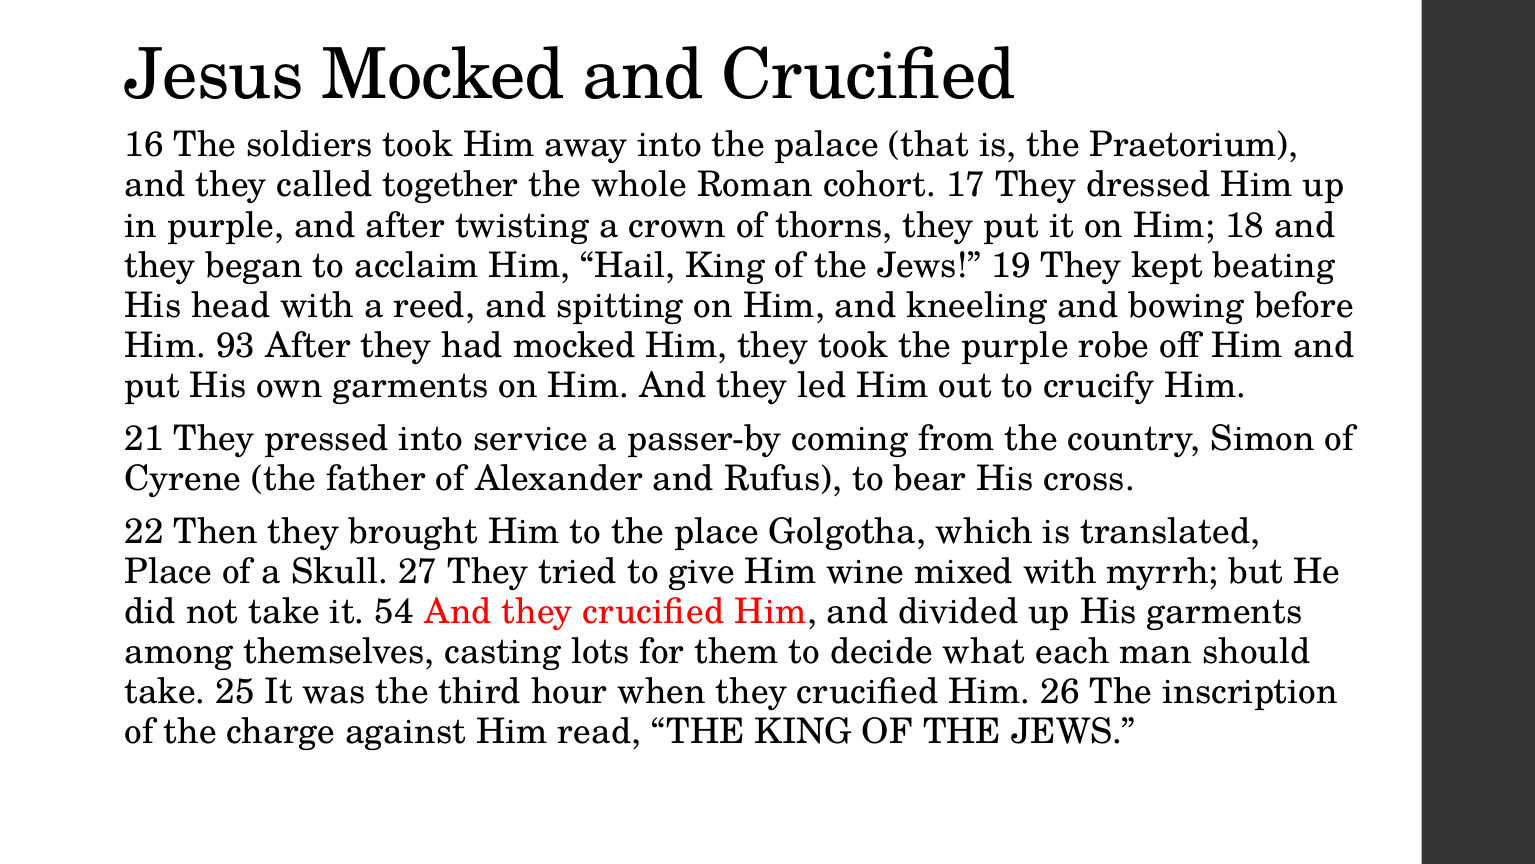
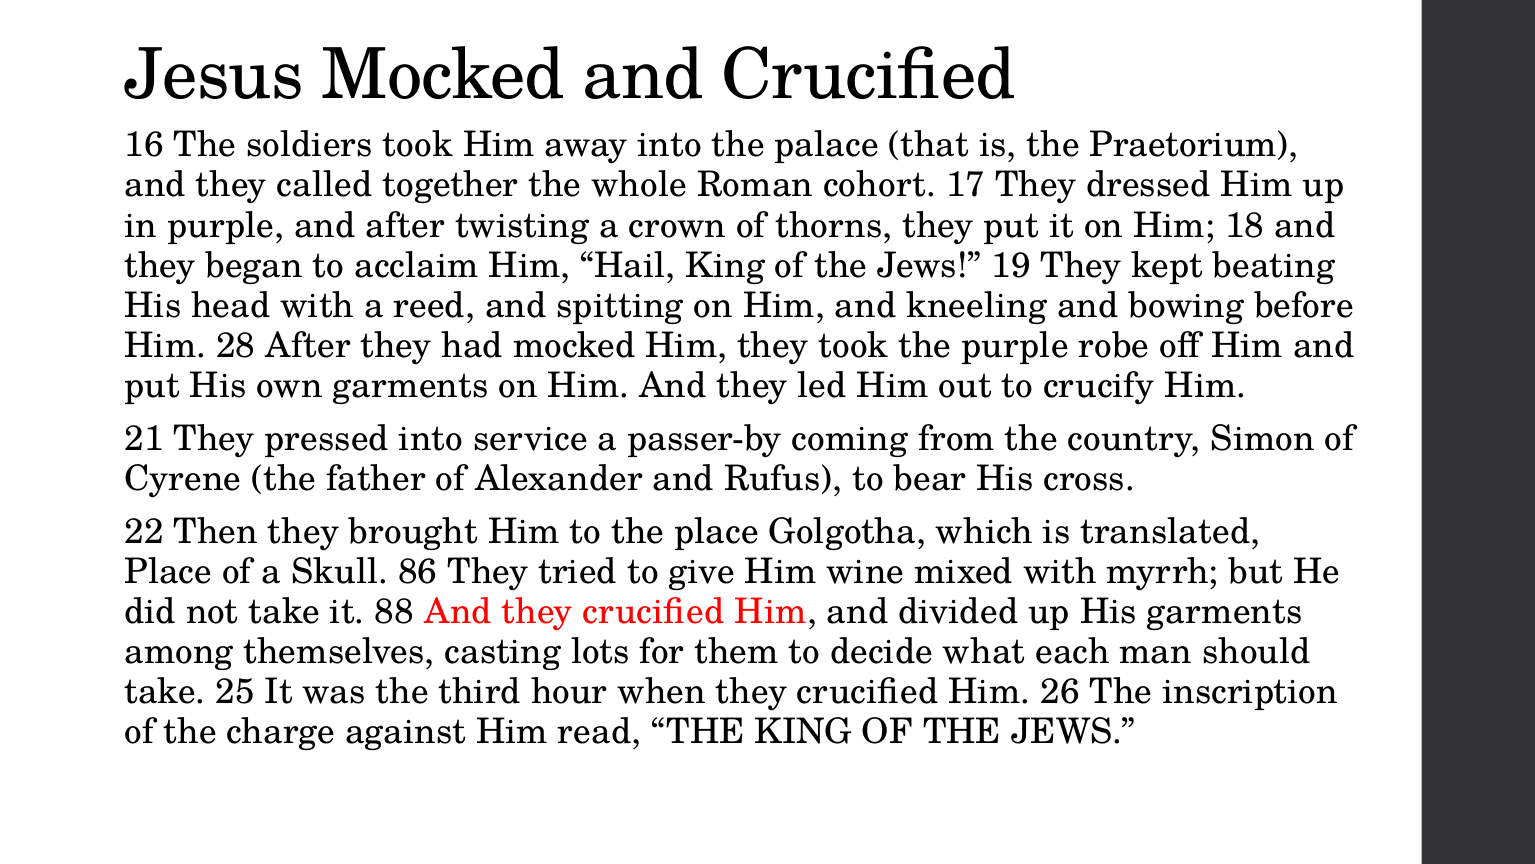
93: 93 -> 28 (236, 346)
27: 27 -> 86 (418, 571)
54: 54 -> 88 (394, 612)
